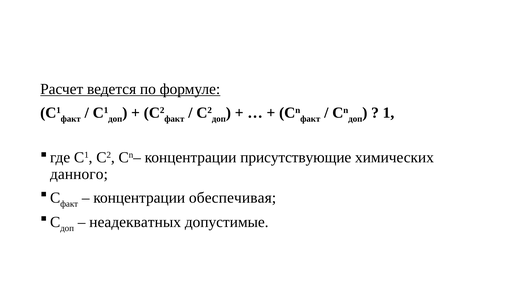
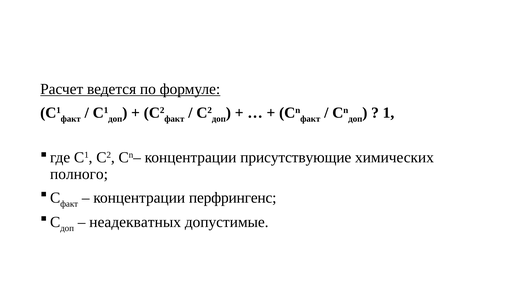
данного: данного -> полного (79, 174)
обеспечивая: обеспечивая -> перфрингенс (233, 198)
